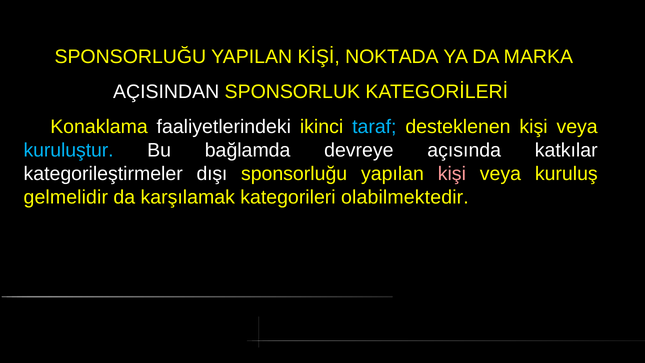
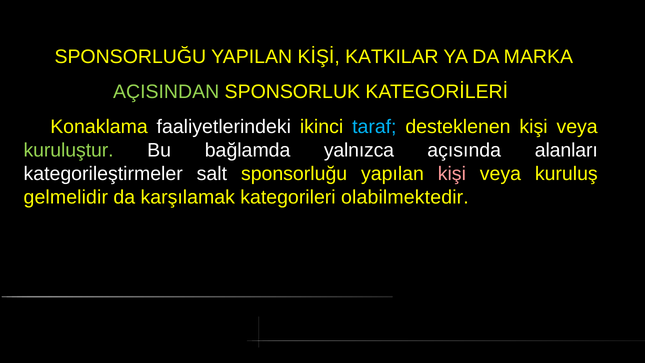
NOKTADA: NOKTADA -> KATKILAR (392, 57)
AÇISINDAN colour: white -> light green (166, 92)
kuruluştur colour: light blue -> light green (69, 150)
devreye: devreye -> yalnızca (359, 150)
katkılar: katkılar -> alanları (566, 150)
dışı: dışı -> salt (212, 174)
